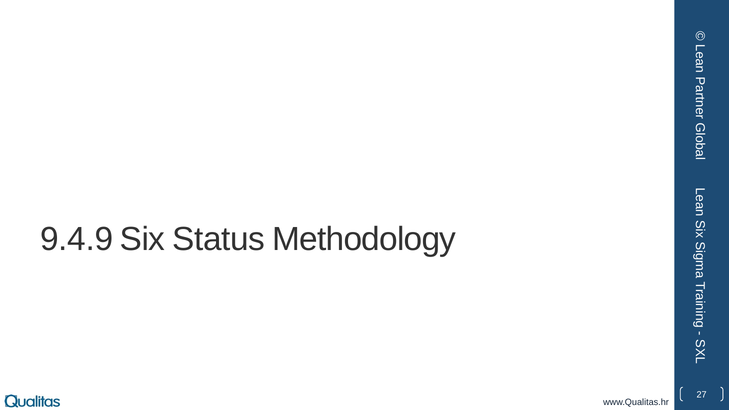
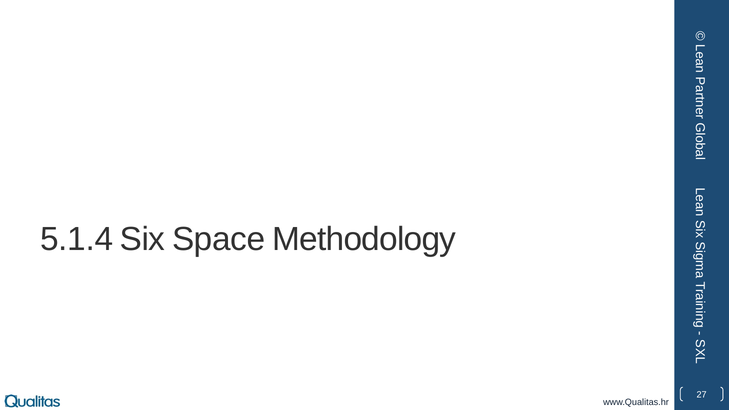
9.4.9: 9.4.9 -> 5.1.4 (77, 239)
Status: Status -> Space (219, 239)
